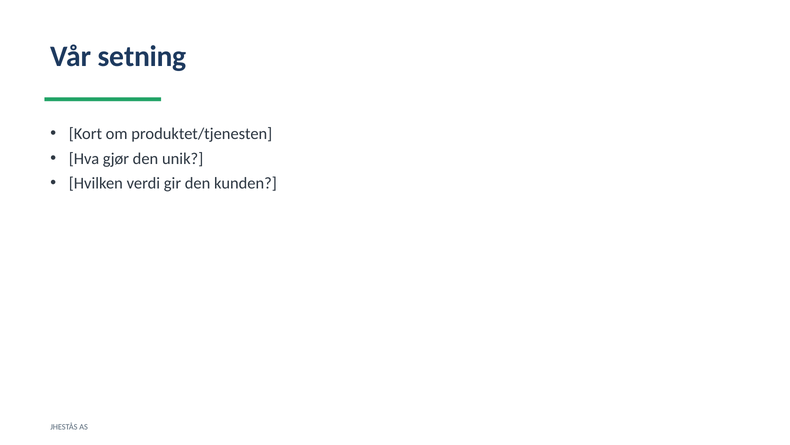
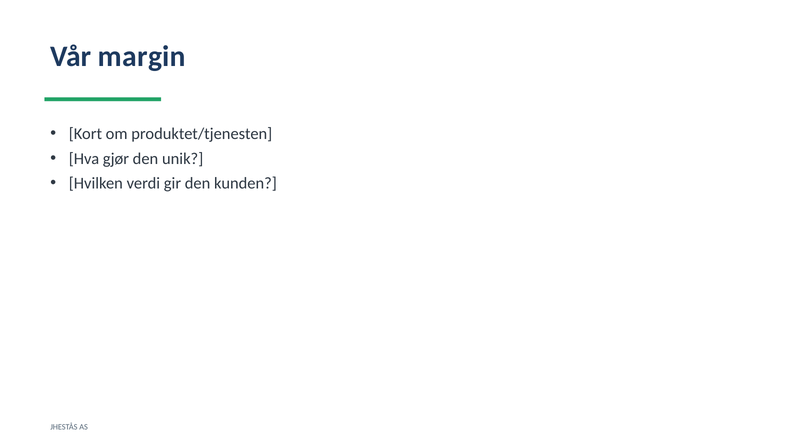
setning: setning -> margin (142, 56)
